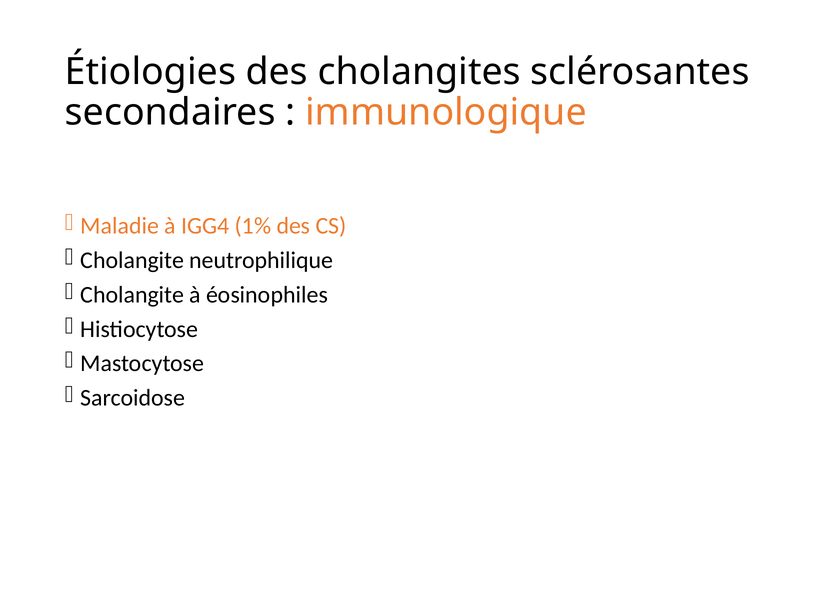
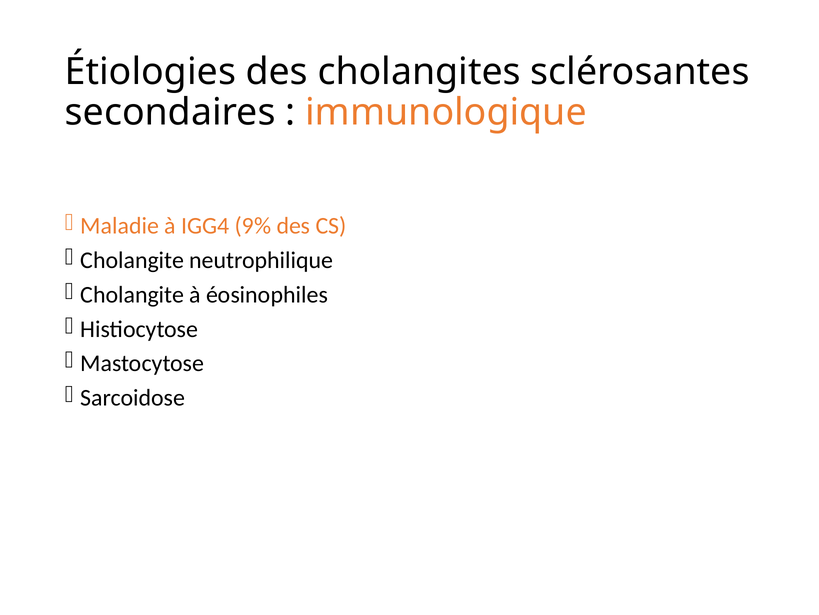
1%: 1% -> 9% (253, 226)
